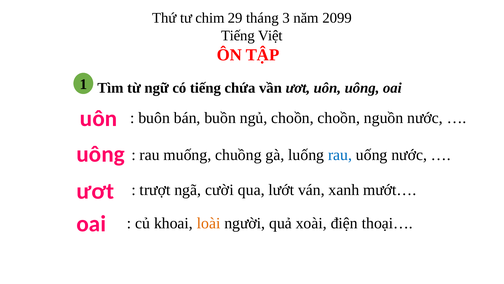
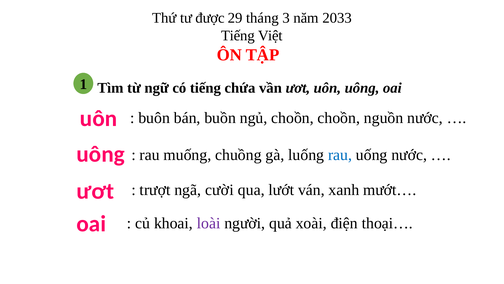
chim: chim -> được (210, 18)
2099: 2099 -> 2033 (337, 18)
loài colour: orange -> purple (209, 223)
